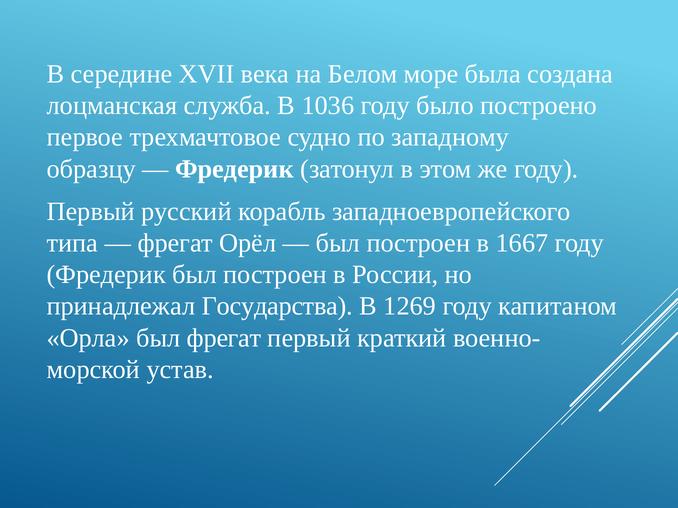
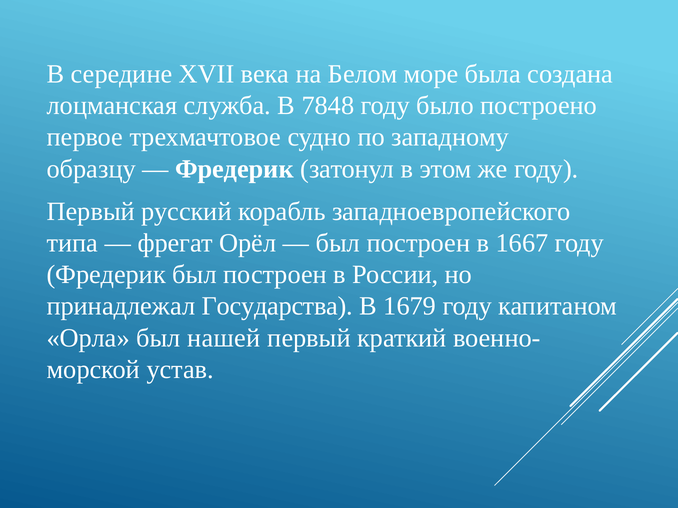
1036: 1036 -> 7848 (328, 106)
1269: 1269 -> 1679 (410, 307)
был фрегат: фрегат -> нашей (224, 338)
